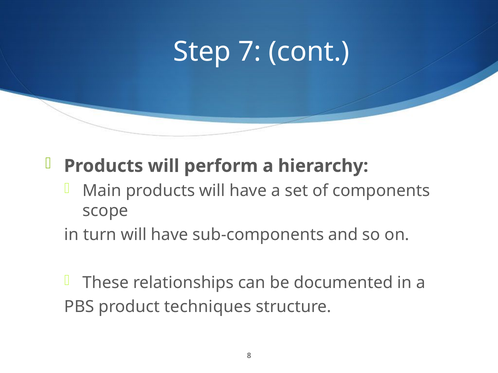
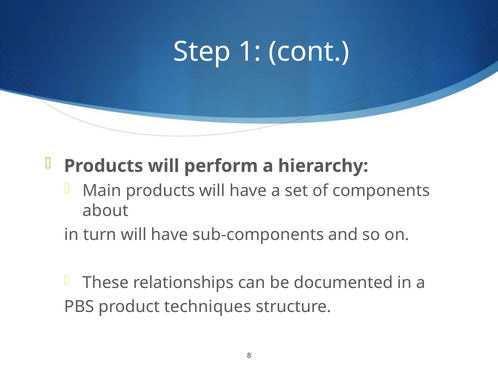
7: 7 -> 1 (250, 52)
scope: scope -> about (106, 211)
